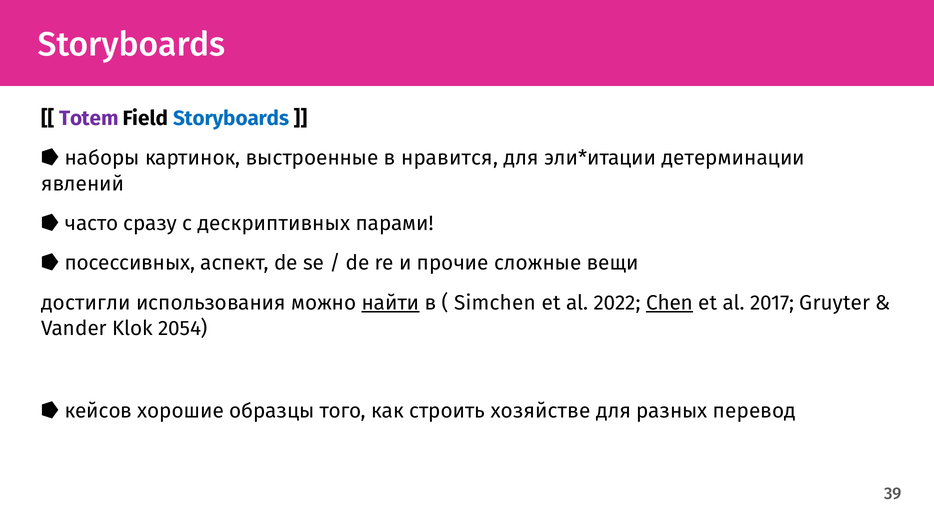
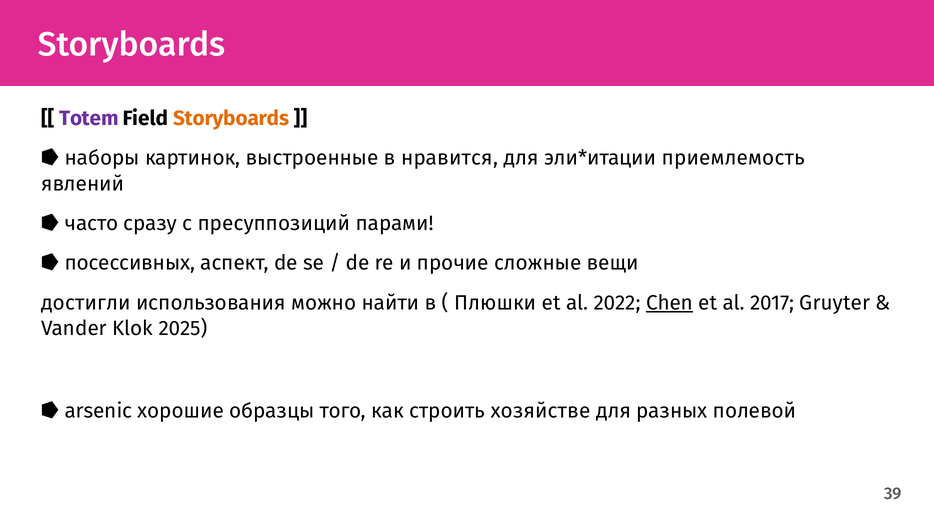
Storyboards colour: blue -> orange (231, 118)
детерминации: детерминации -> приемлемость (733, 158)
дескриптивных: дескриптивных -> пресуппозиций (274, 224)
найти underline: present -> none (390, 303)
Simchen: Simchen -> Плюшки (495, 303)
2054: 2054 -> 2025 (183, 329)
кейсов: кейсов -> arsenic (98, 411)
перевод: перевод -> полевой (755, 411)
